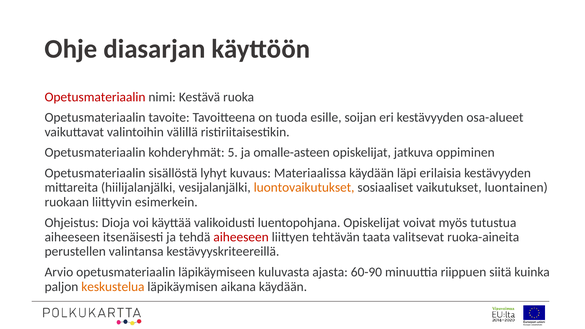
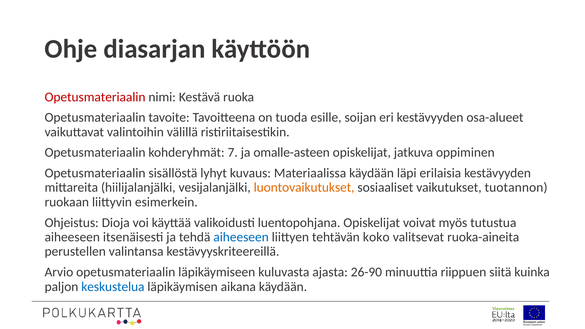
5: 5 -> 7 (233, 153)
luontainen: luontainen -> tuotannon (516, 188)
aiheeseen colour: red -> blue (241, 237)
taata: taata -> koko (376, 237)
60-90: 60-90 -> 26-90 (366, 272)
keskustelua colour: orange -> blue (113, 287)
